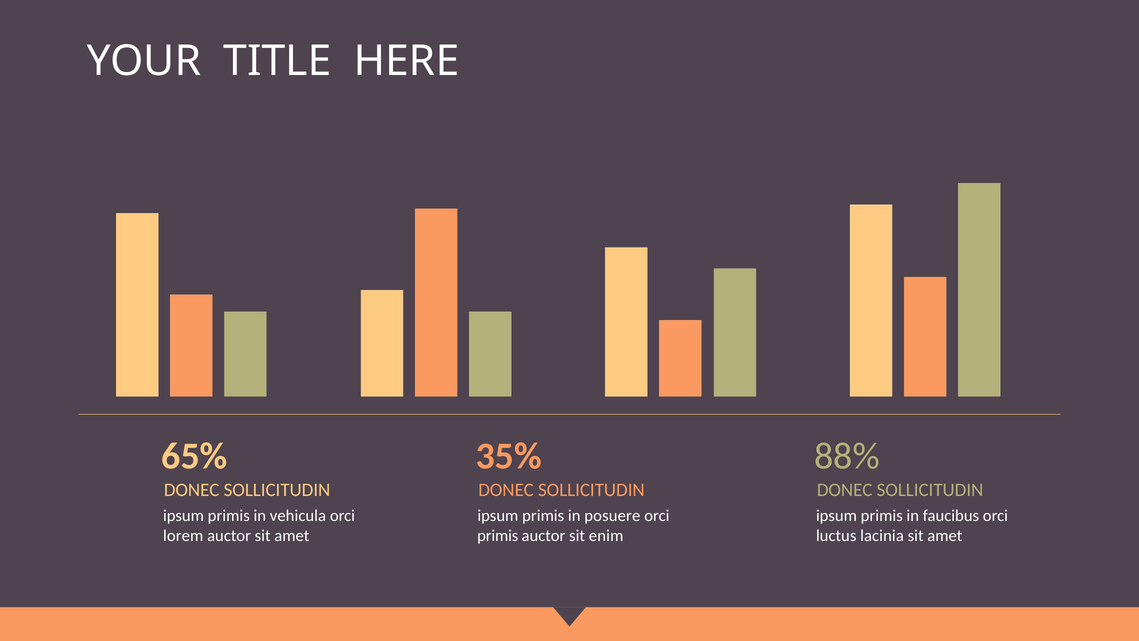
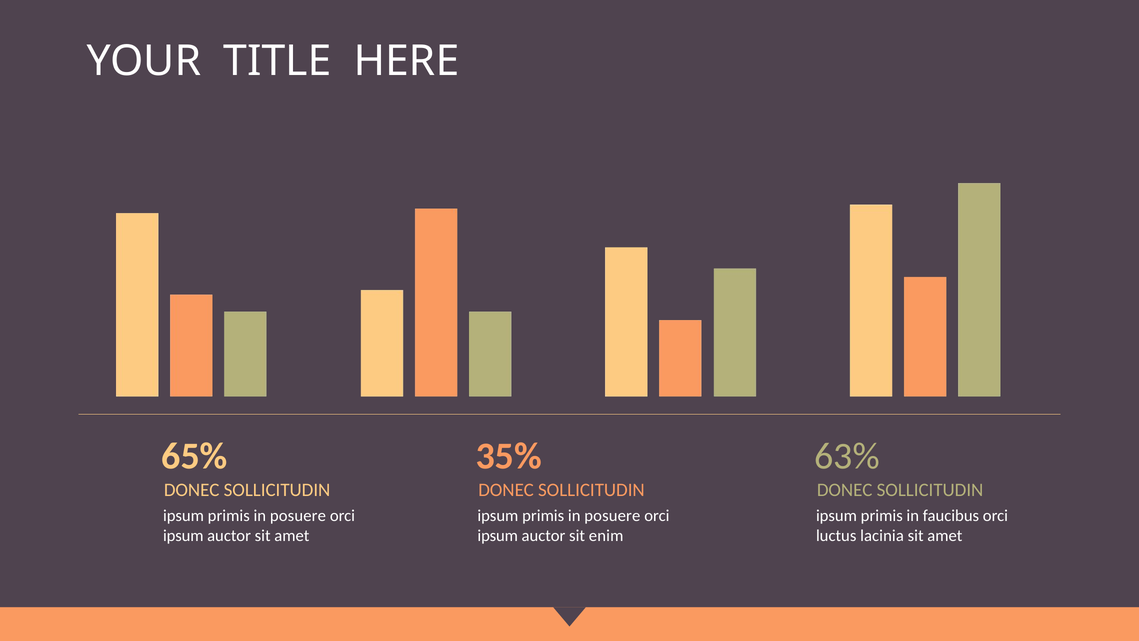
88%: 88% -> 63% (847, 456)
vehicula: vehicula -> posuere (298, 515)
lorem: lorem -> ipsum (183, 535)
primis: primis -> ipsum (498, 535)
